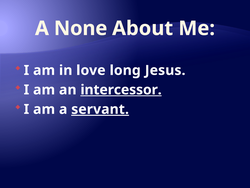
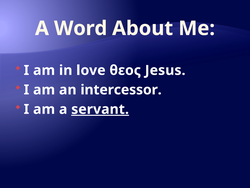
None: None -> Word (81, 28)
long: long -> θεος (125, 70)
intercessor underline: present -> none (121, 90)
